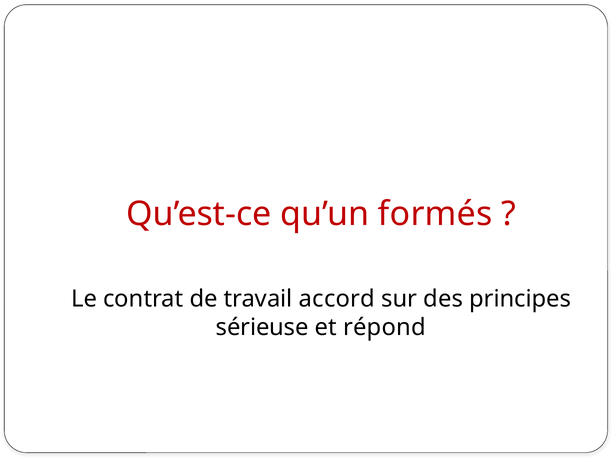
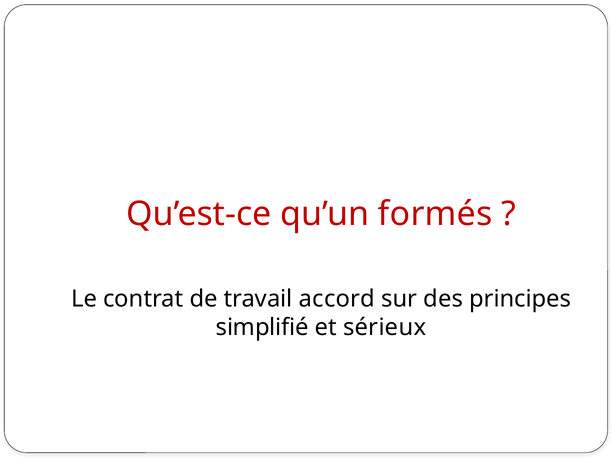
sérieuse: sérieuse -> simplifié (262, 327)
répond: répond -> sérieux (385, 327)
